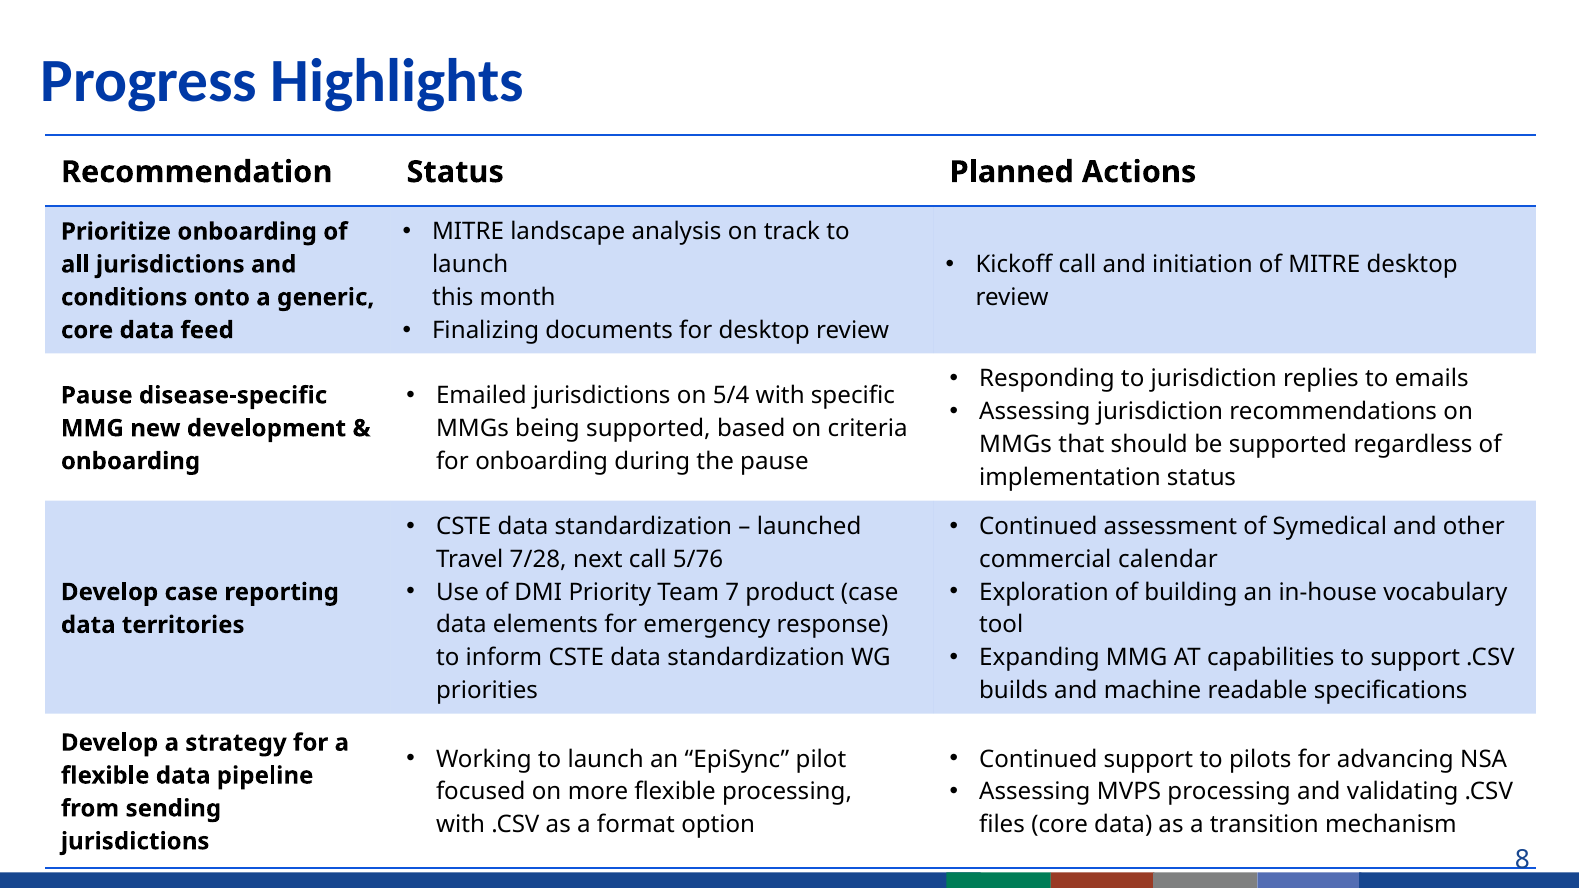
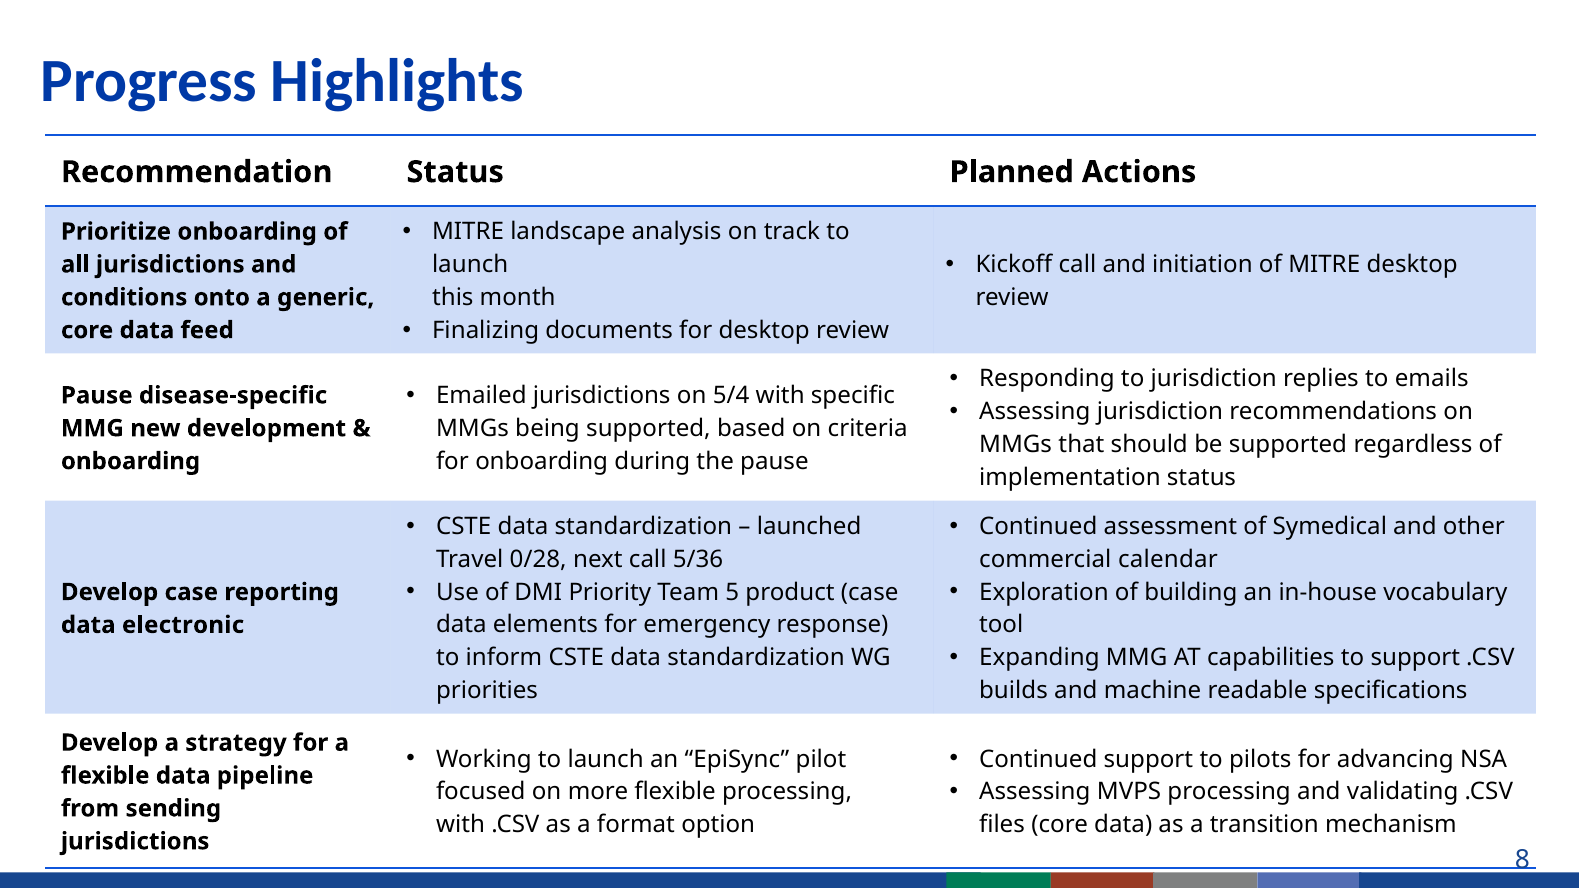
7/28: 7/28 -> 0/28 (538, 559)
5/76: 5/76 -> 5/36 (698, 559)
7: 7 -> 5 (732, 592)
territories: territories -> electronic (183, 625)
